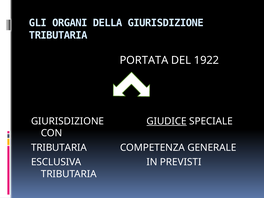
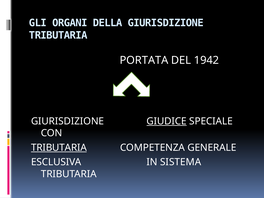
1922: 1922 -> 1942 (207, 60)
TRIBUTARIA underline: none -> present (59, 148)
PREVISTI: PREVISTI -> SISTEMA (181, 162)
